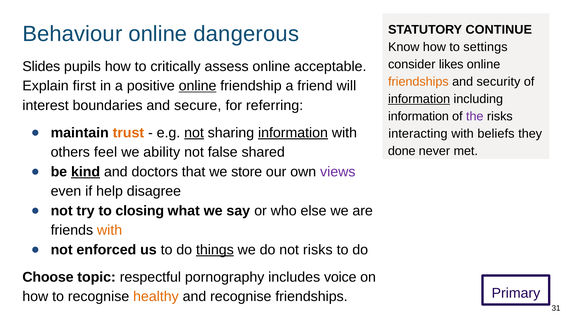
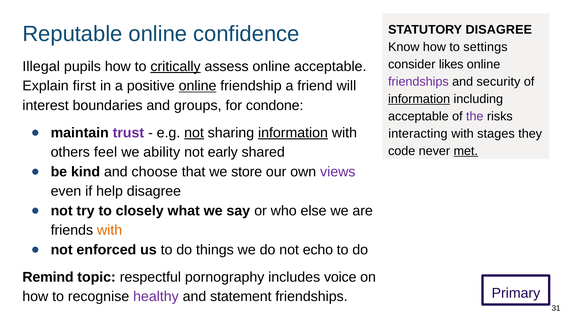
Behaviour: Behaviour -> Reputable (72, 34)
dangerous: dangerous -> confidence (246, 34)
STATUTORY CONTINUE: CONTINUE -> DISAGREE (499, 30)
Slides: Slides -> Illegal (41, 67)
critically underline: none -> present (176, 67)
friendships colour: orange -> purple (418, 82)
secure: secure -> groups (198, 106)
referring: referring -> condone (275, 106)
information: information -> acceptable (418, 116)
trust colour: orange -> purple (128, 133)
beliefs: beliefs -> stages (496, 134)
done: done -> code (402, 151)
met underline: none -> present (466, 151)
false: false -> early (223, 152)
kind underline: present -> none (86, 172)
doctors: doctors -> choose (155, 172)
closing: closing -> closely (140, 211)
things underline: present -> none (215, 250)
not risks: risks -> echo (318, 250)
Choose: Choose -> Remind (48, 277)
healthy colour: orange -> purple (156, 297)
and recognise: recognise -> statement (241, 297)
